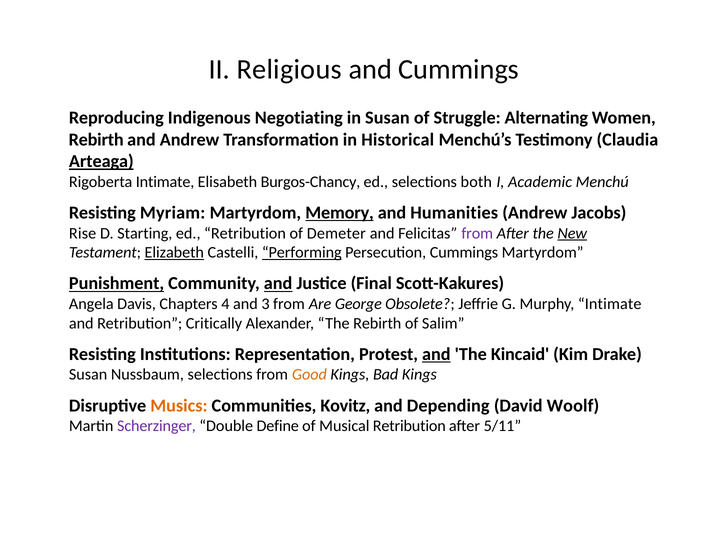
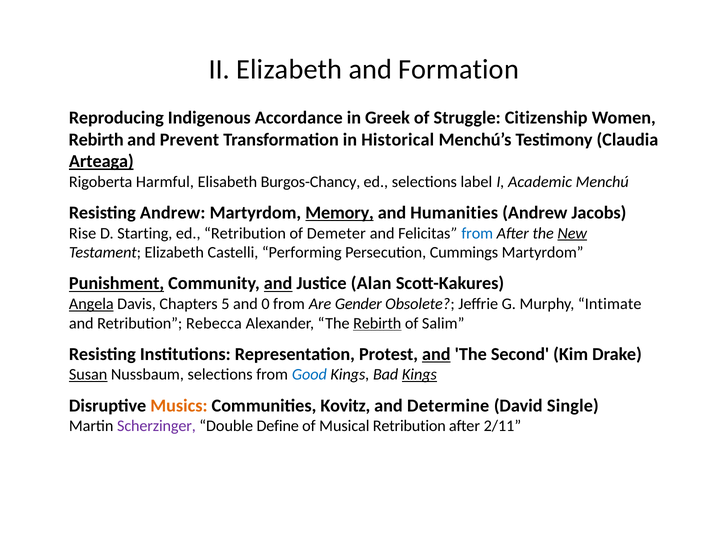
II Religious: Religious -> Elizabeth (289, 69)
and Cummings: Cummings -> Formation (459, 69)
Negotiating: Negotiating -> Accordance (299, 118)
in Susan: Susan -> Greek (387, 118)
Alternating: Alternating -> Citizenship (546, 118)
and Andrew: Andrew -> Prevent (189, 140)
Rigoberta Intimate: Intimate -> Harmful (165, 182)
both: both -> label (476, 182)
Resisting Myriam: Myriam -> Andrew (173, 213)
from colour: purple -> blue (477, 233)
Elizabeth underline: present -> none (174, 253)
Performing underline: present -> none (302, 253)
Final: Final -> Alan (371, 283)
Angela underline: none -> present (91, 304)
4: 4 -> 5 (225, 304)
3: 3 -> 0 (265, 304)
George: George -> Gender (358, 304)
Critically: Critically -> Rebecca (214, 323)
Rebirth underline: none -> present (377, 323)
Kincaid: Kincaid -> Second (520, 354)
Susan underline: none -> present (88, 375)
Good colour: orange -> blue (309, 375)
Kings underline: none -> present (419, 375)
Depending: Depending -> Determine (448, 406)
Woolf: Woolf -> Single (573, 406)
5/11: 5/11 -> 2/11 (502, 426)
